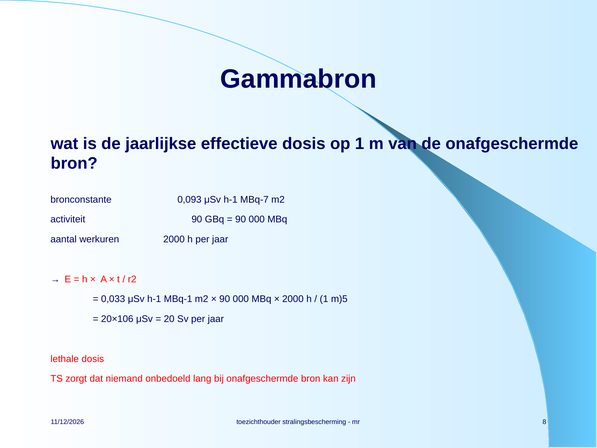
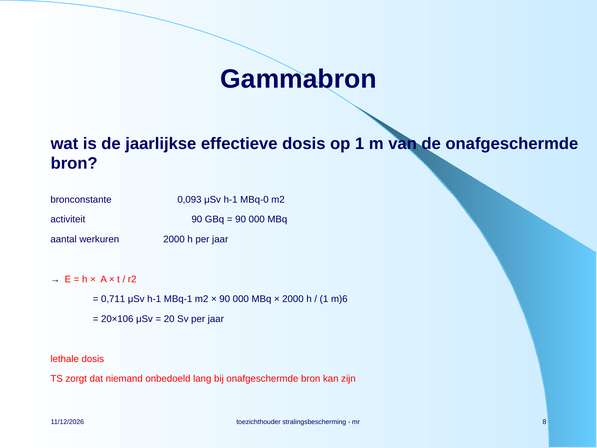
MBq-7: MBq-7 -> MBq-0 (254, 199)
0,033: 0,033 -> 0,711 (113, 299)
m)5: m)5 -> m)6 (339, 299)
